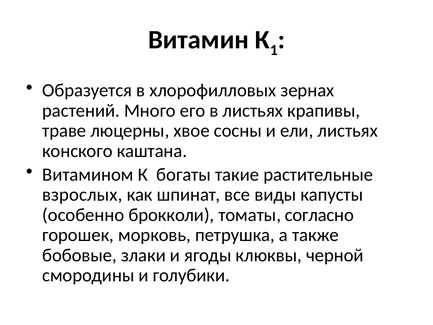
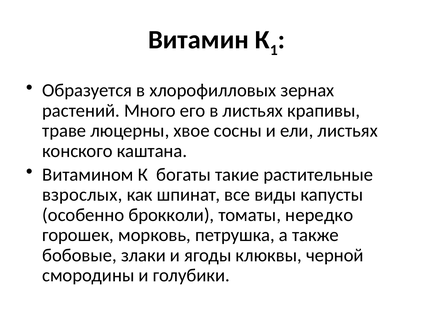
согласно: согласно -> нередко (319, 215)
